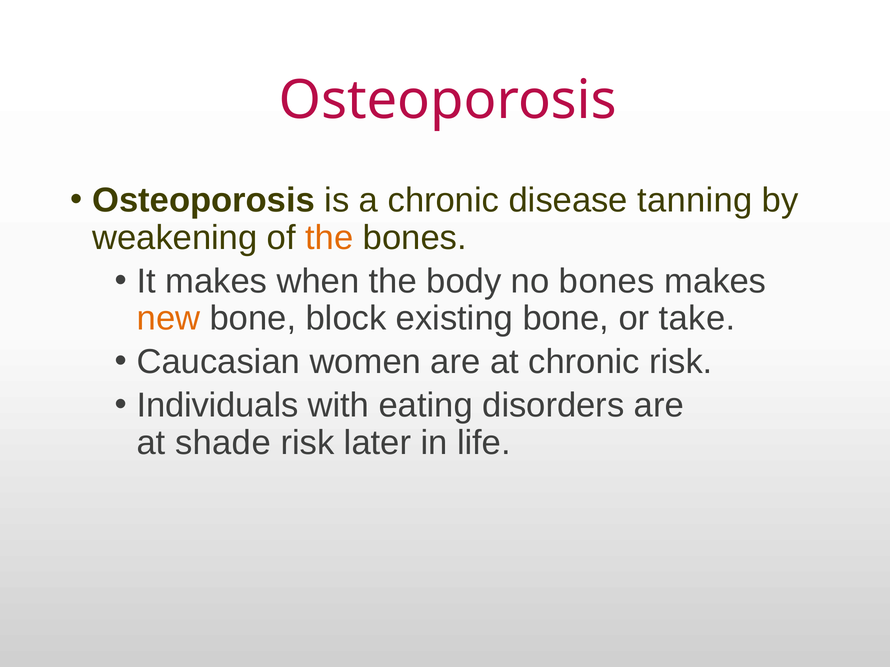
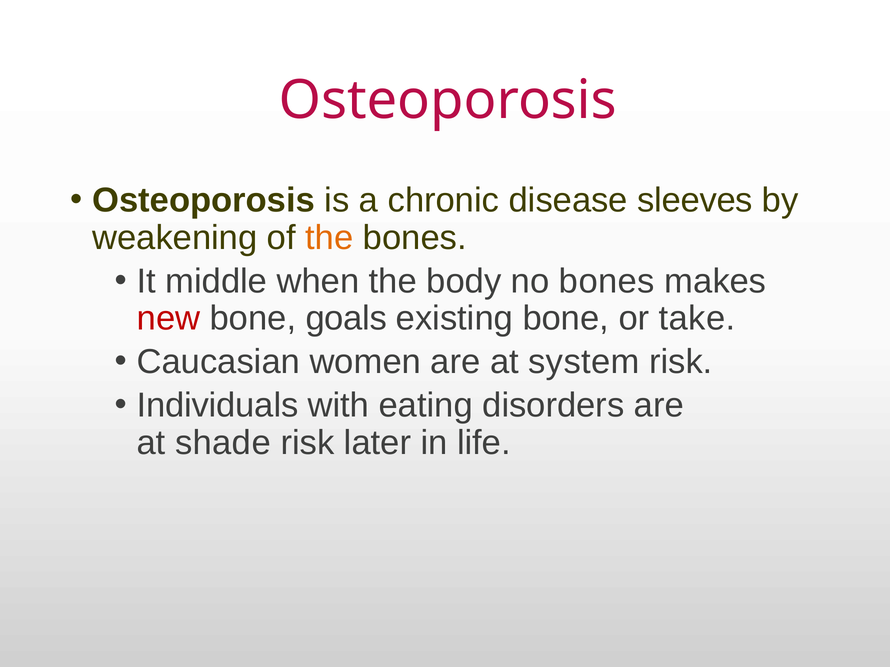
tanning: tanning -> sleeves (695, 201)
It makes: makes -> middle (216, 281)
new colour: orange -> red (169, 319)
block: block -> goals (346, 319)
at chronic: chronic -> system (584, 362)
